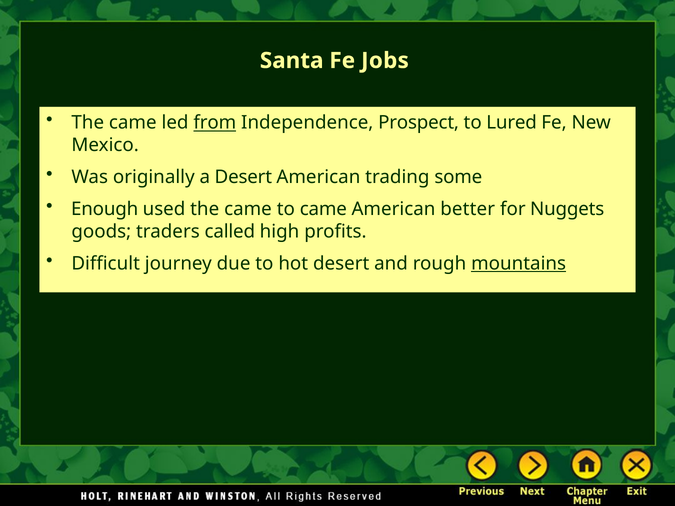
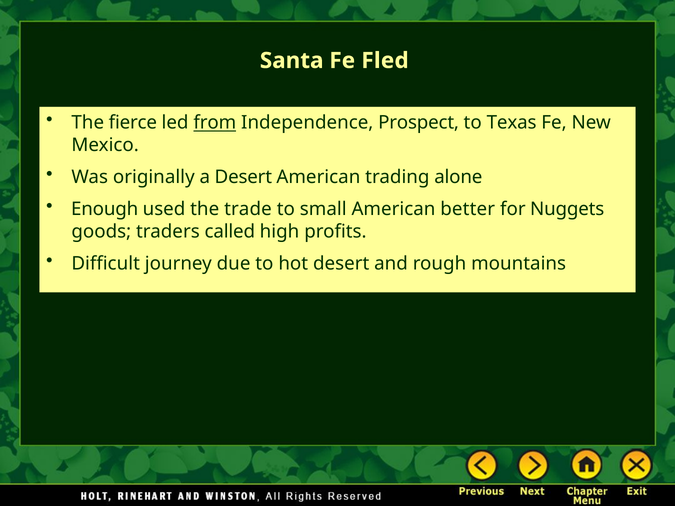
Jobs: Jobs -> Fled (385, 61)
came: came -> fierce (133, 123)
Lured: Lured -> Texas (512, 123)
some: some -> alone (458, 177)
used the came: came -> trade (248, 209)
to came: came -> small (323, 209)
mountains underline: present -> none (519, 264)
